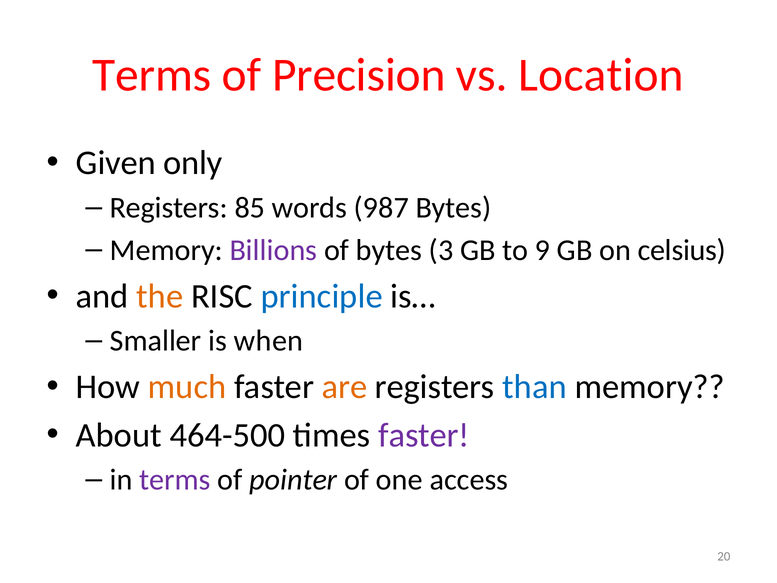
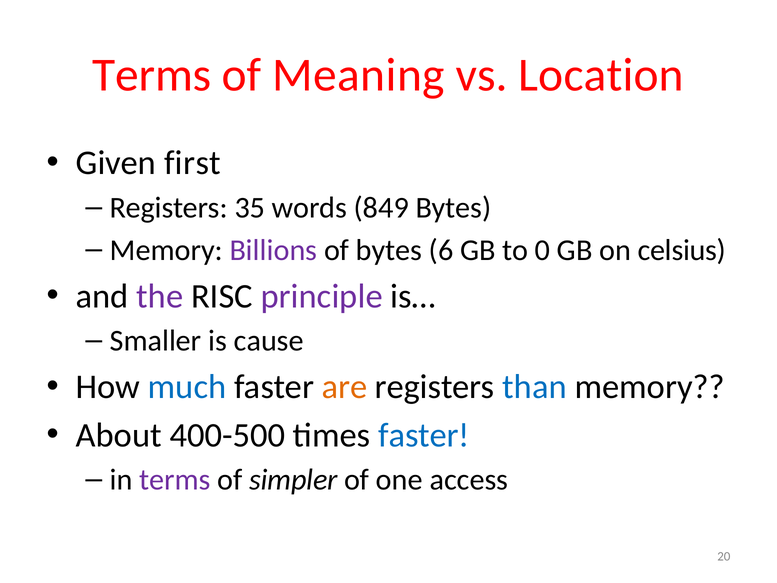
Precision: Precision -> Meaning (358, 75)
only: only -> first (193, 163)
85: 85 -> 35 (250, 208)
987: 987 -> 849 (381, 208)
3: 3 -> 6 (441, 250)
9: 9 -> 0 (543, 250)
the colour: orange -> purple (160, 296)
principle colour: blue -> purple (322, 296)
when: when -> cause (269, 341)
much colour: orange -> blue (187, 387)
464-500: 464-500 -> 400-500 (227, 435)
faster colour: purple -> blue (424, 435)
pointer: pointer -> simpler (293, 480)
